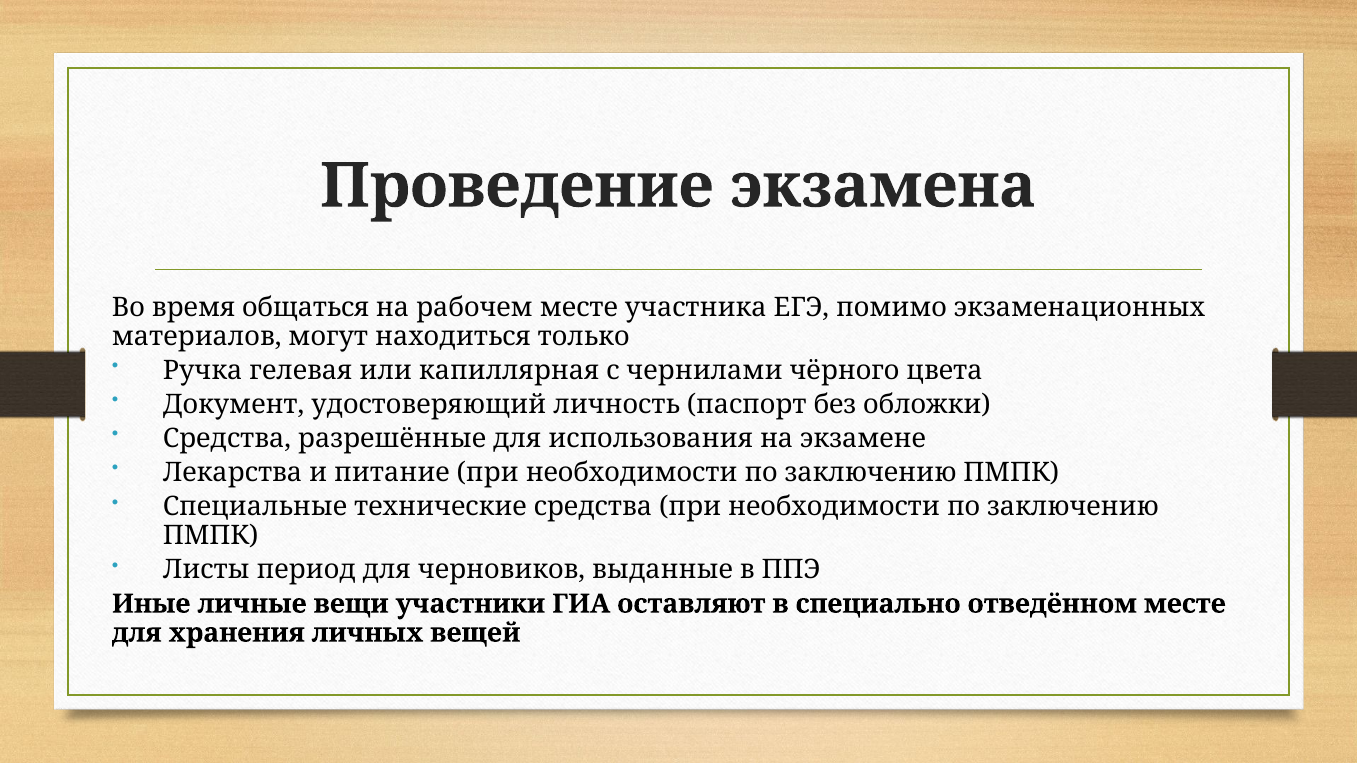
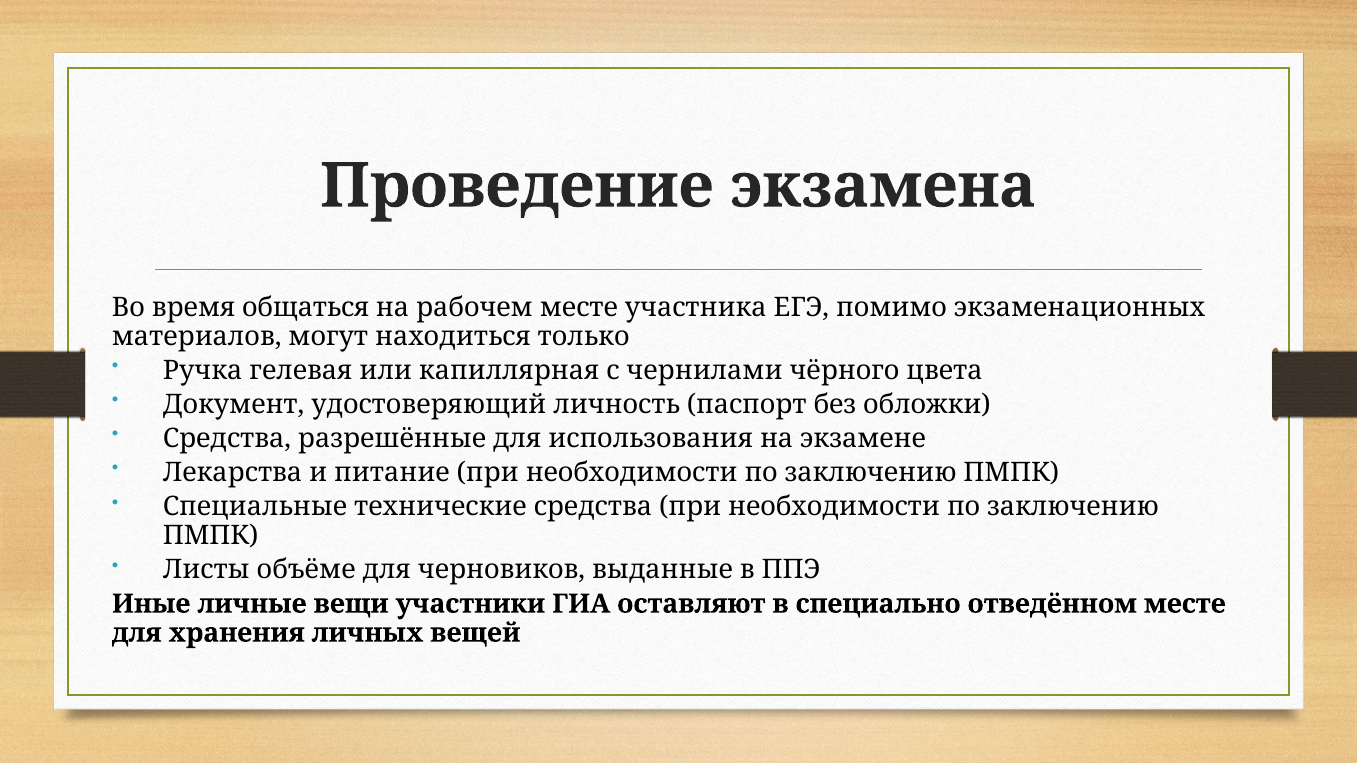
период: период -> объёме (306, 570)
